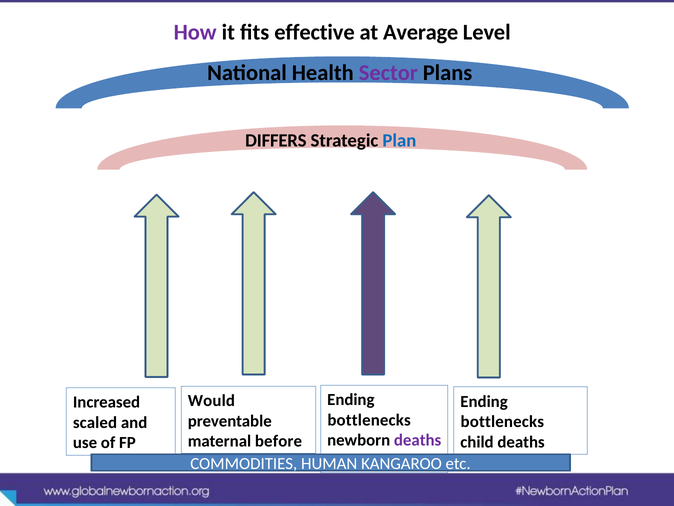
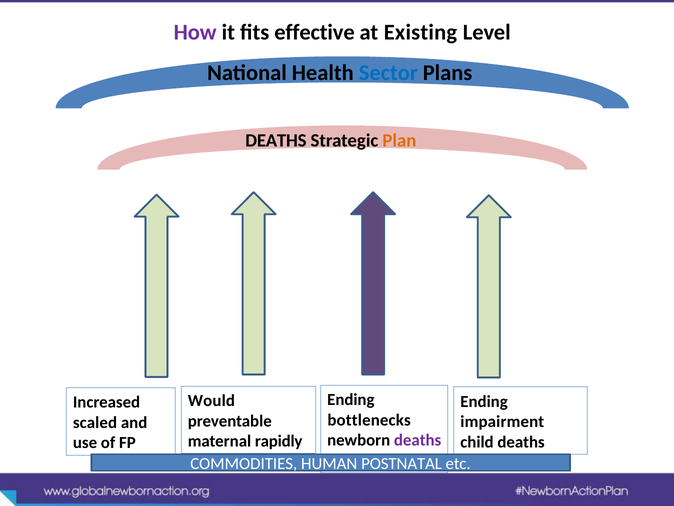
Average: Average -> Existing (420, 32)
Sector colour: purple -> blue (388, 73)
DIFFERS: DIFFERS -> DEATHS (276, 141)
Plan colour: blue -> orange (399, 141)
bottlenecks: bottlenecks -> impairment (502, 421)
before: before -> rapidly (279, 441)
KANGAROO: KANGAROO -> POSTNATAL (402, 463)
